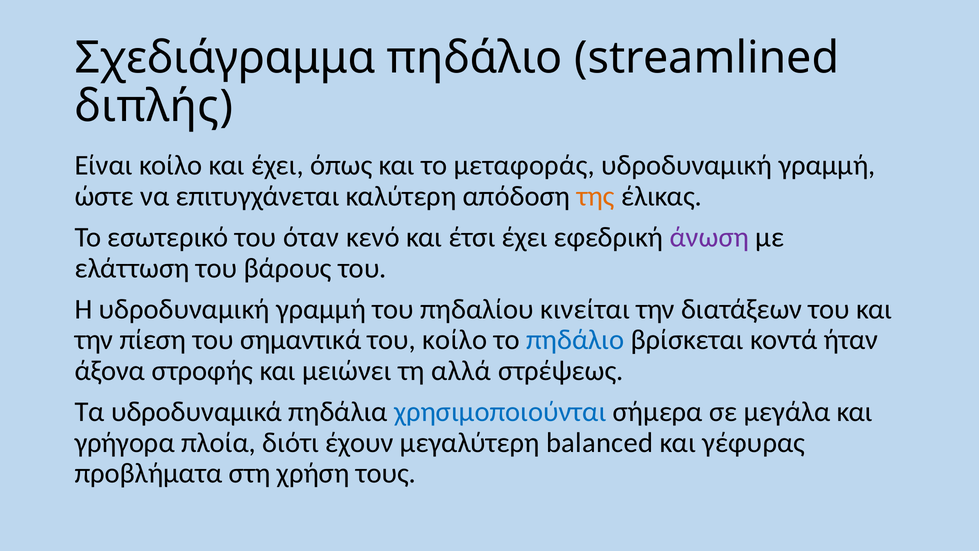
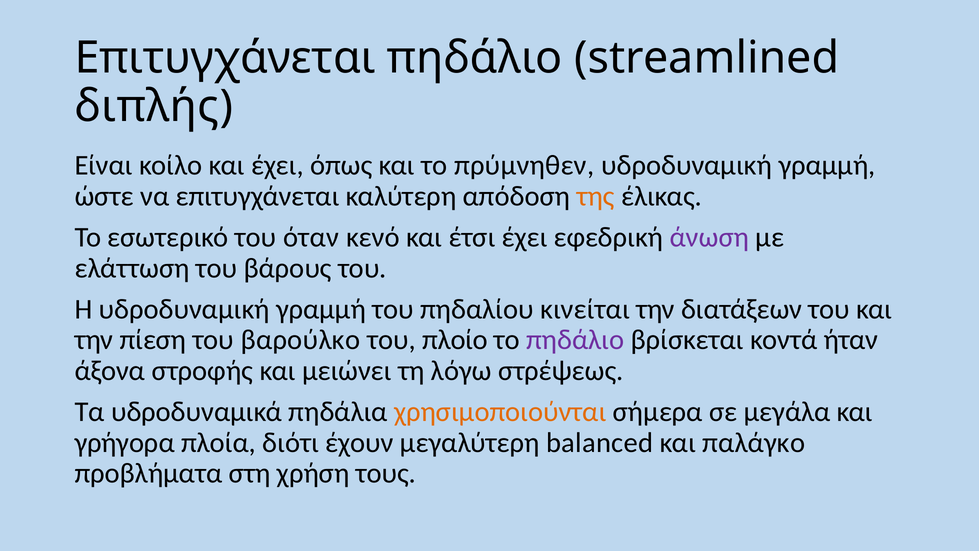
Σχεδιάγραμμα: Σχεδιάγραμμα -> Επιτυγχάνεται (225, 58)
μεταφοράς: μεταφοράς -> πρύμνηθεν (524, 165)
σημαντικά: σημαντικά -> βαρούλκο (301, 340)
του κοίλο: κοίλο -> πλοίο (455, 340)
πηδάλιο colour: blue -> purple (575, 340)
αλλά: αλλά -> λόγω (461, 371)
χρησιμοποιούνται colour: blue -> orange (500, 412)
γέφυρας: γέφυρας -> παλάγκο (754, 442)
